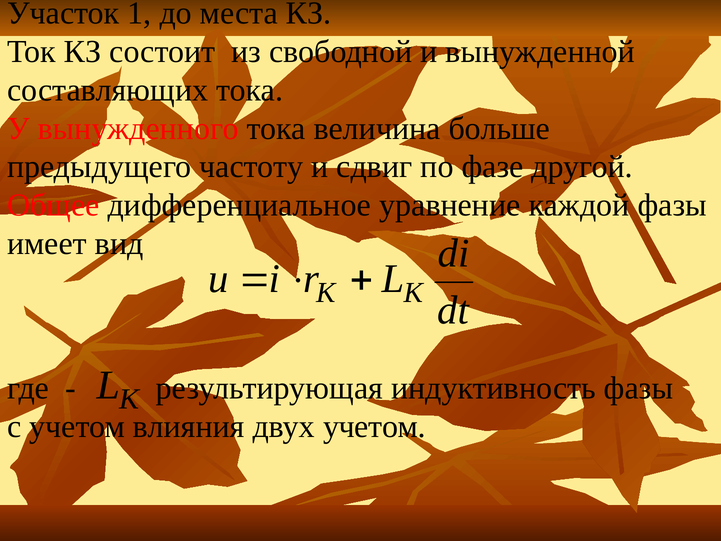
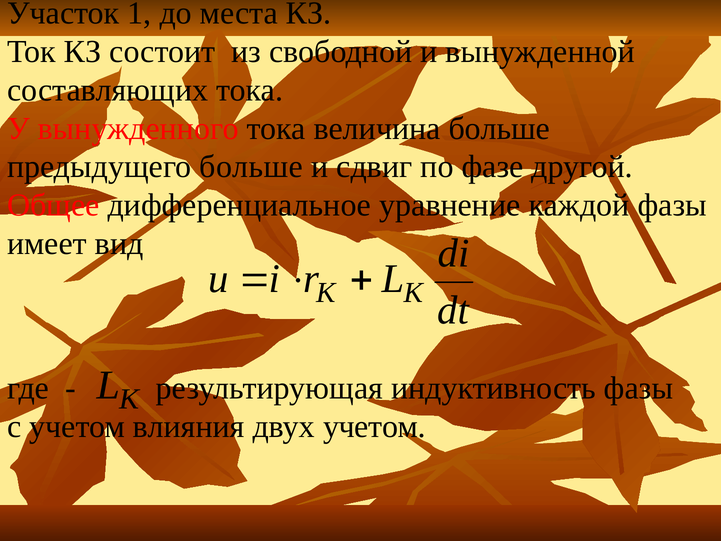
предыдущего частоту: частоту -> больше (251, 167)
